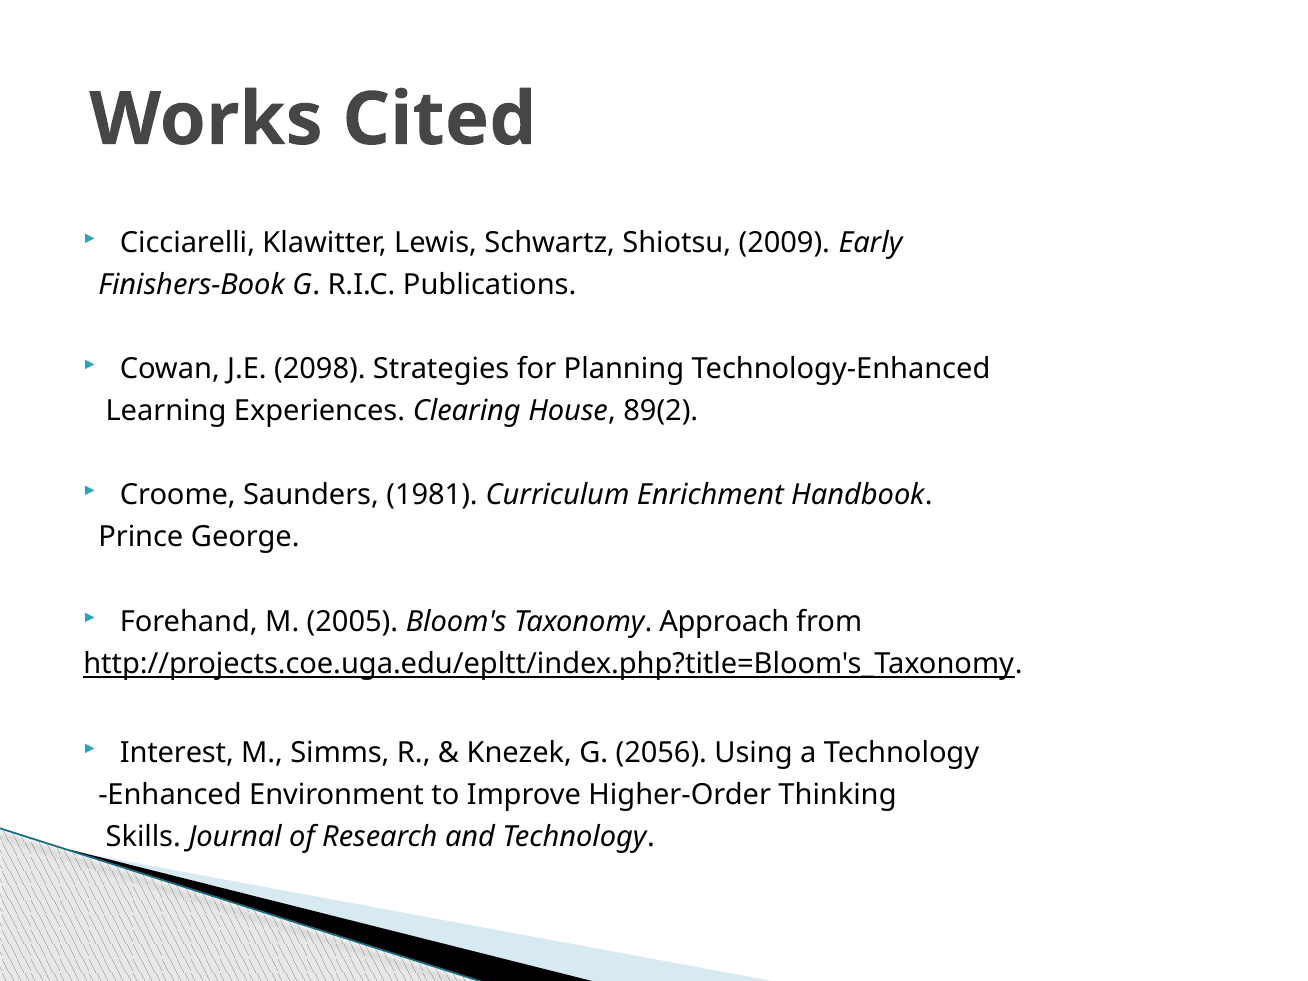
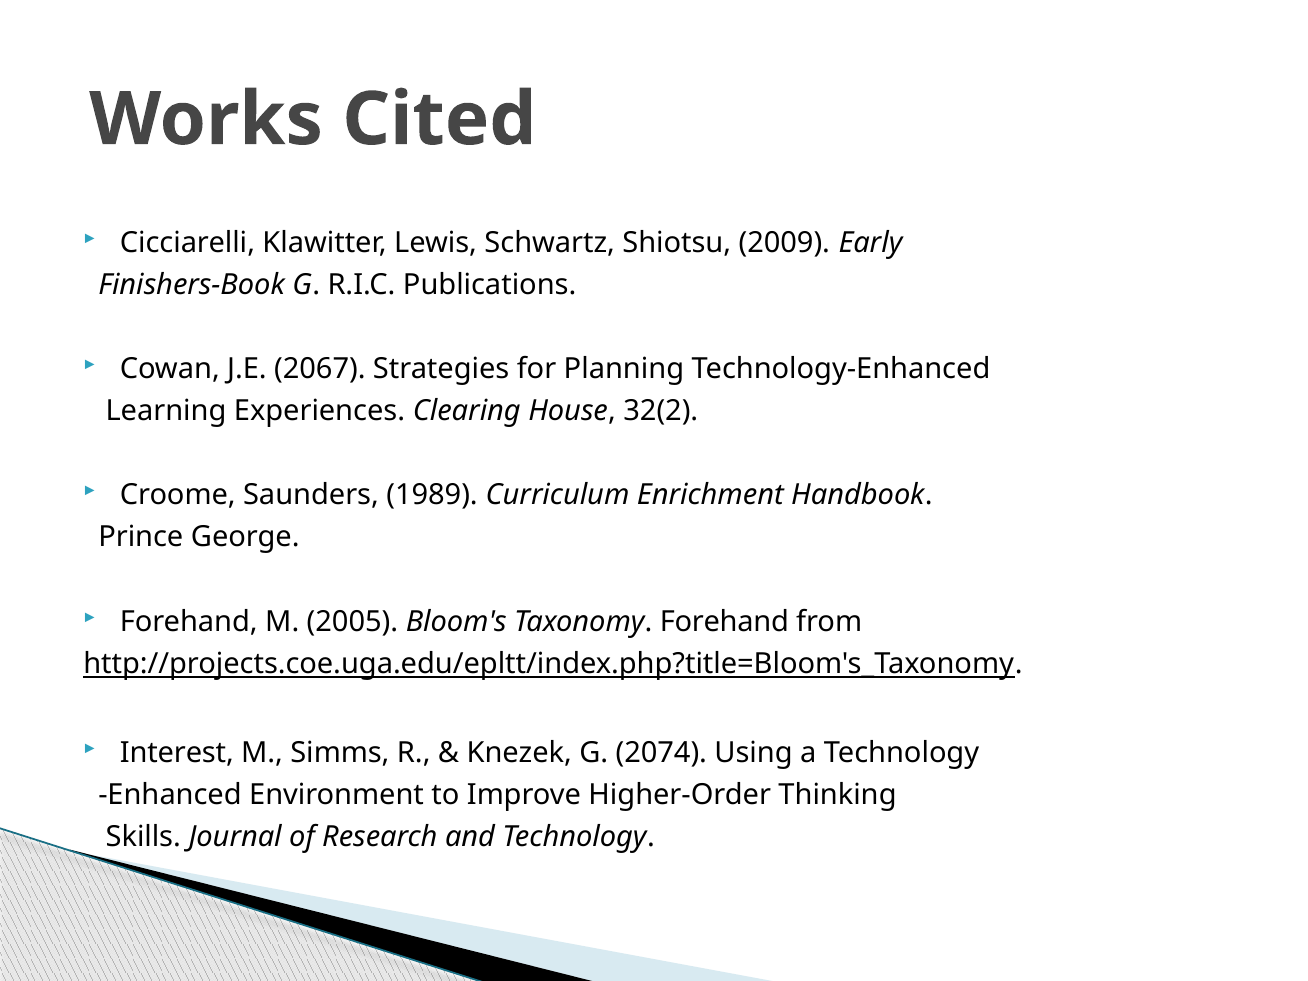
2098: 2098 -> 2067 (320, 369)
89(2: 89(2 -> 32(2 (661, 411)
1981: 1981 -> 1989 (432, 495)
Taxonomy Approach: Approach -> Forehand (724, 622)
2056: 2056 -> 2074 (661, 753)
